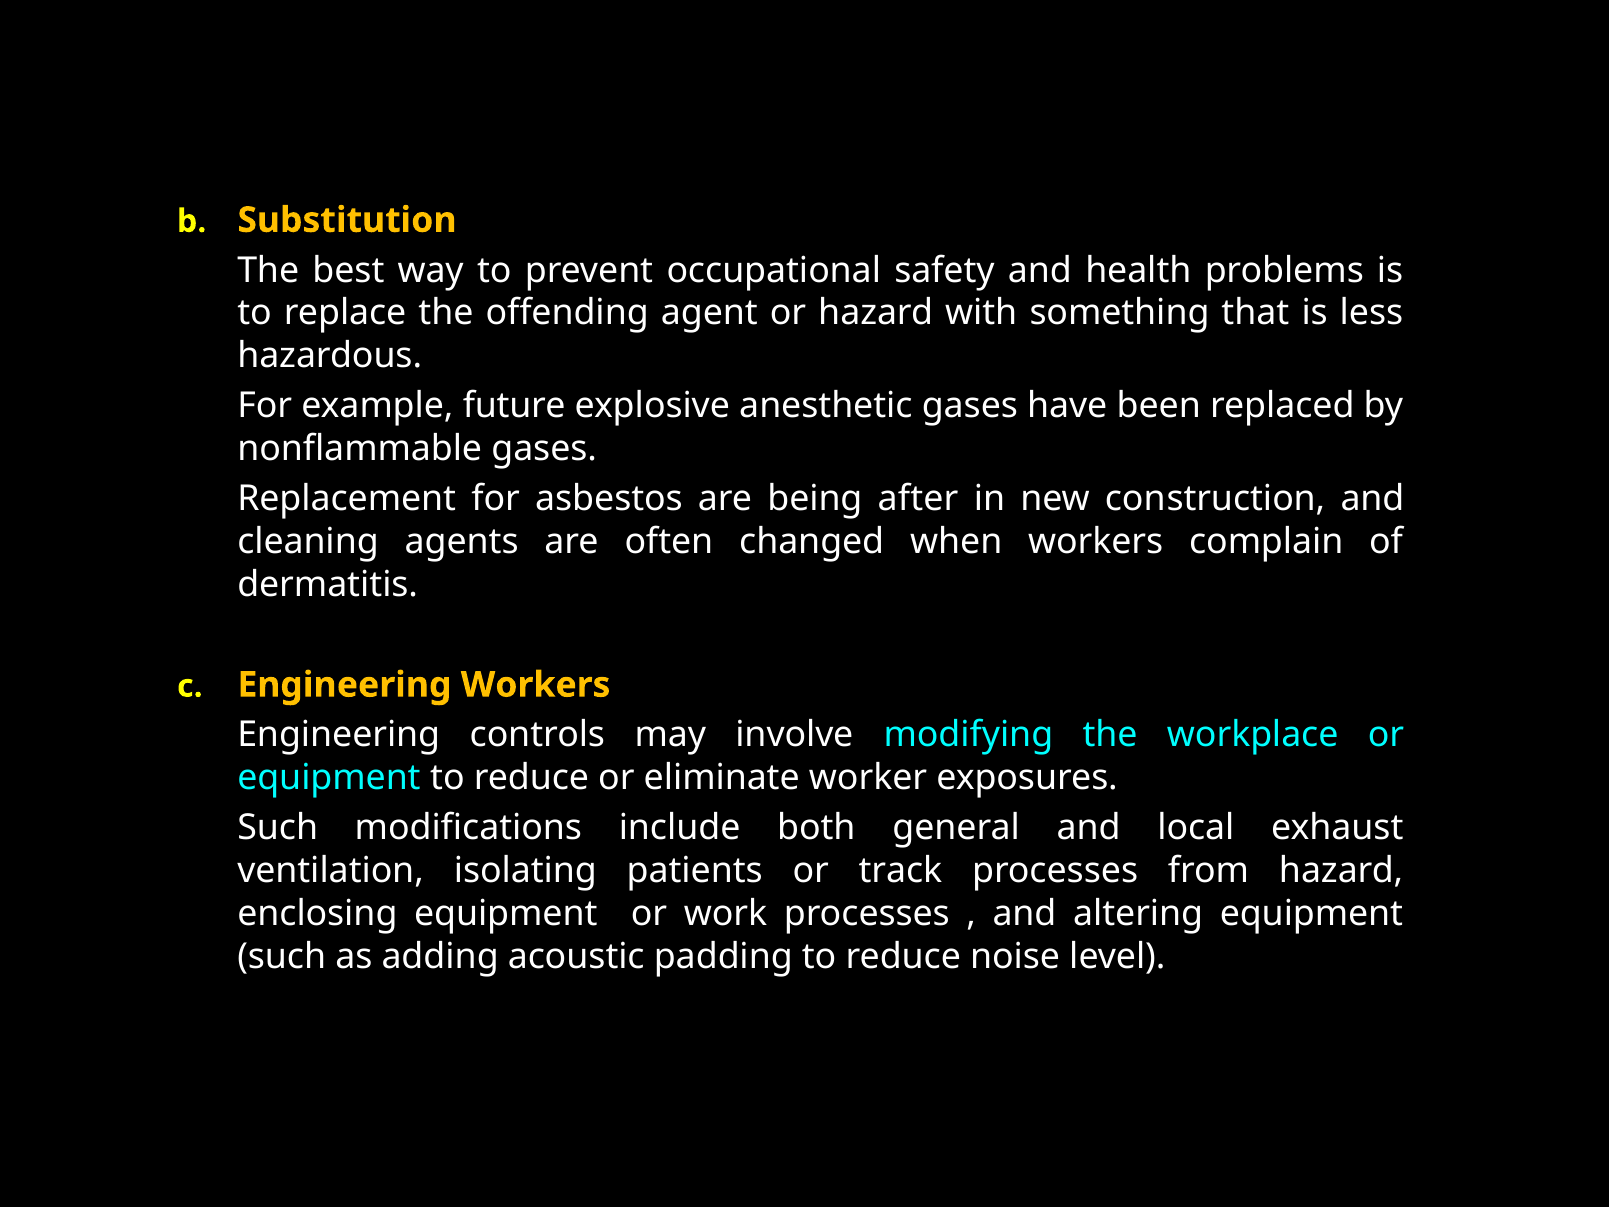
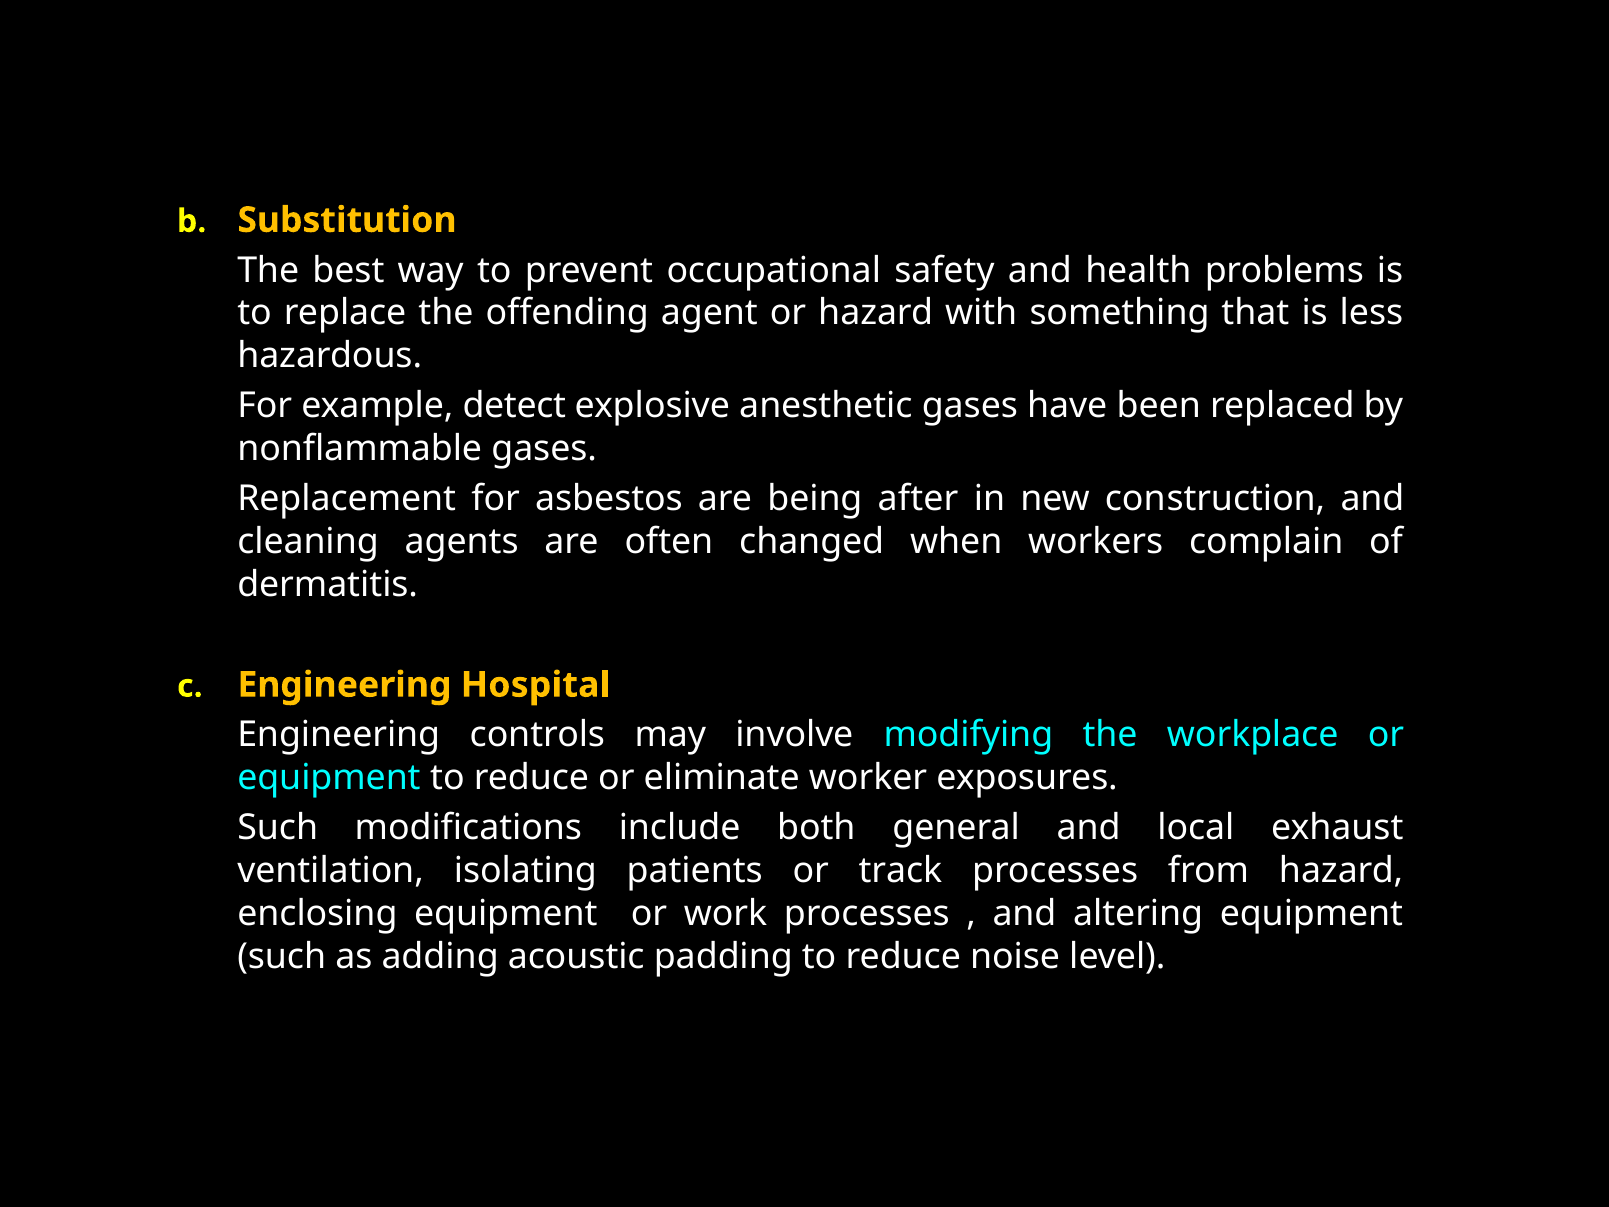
future: future -> detect (514, 406)
Engineering Workers: Workers -> Hospital (536, 685)
